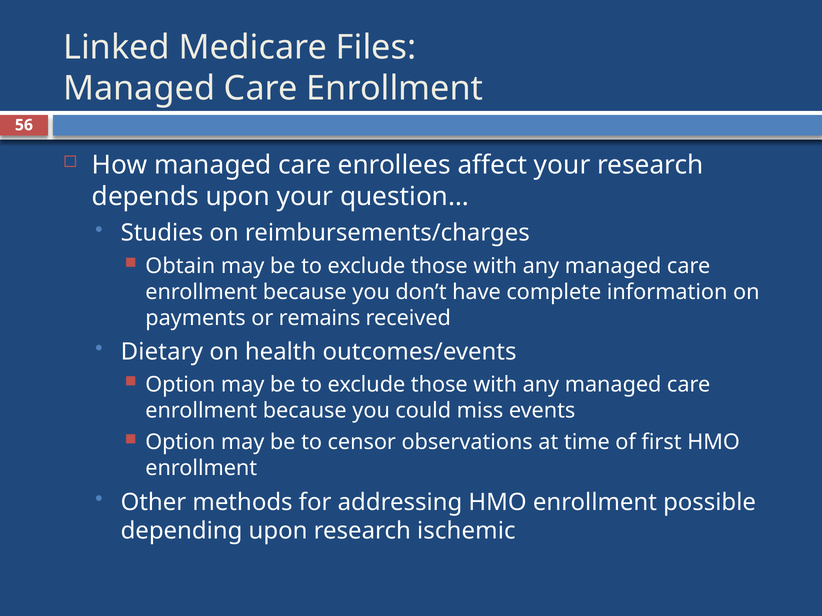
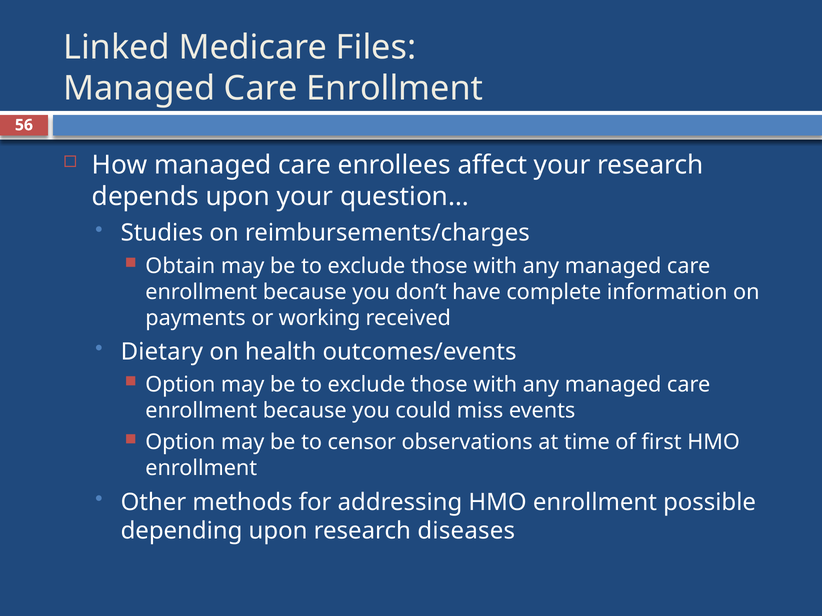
remains: remains -> working (320, 318)
ischemic: ischemic -> diseases (466, 531)
